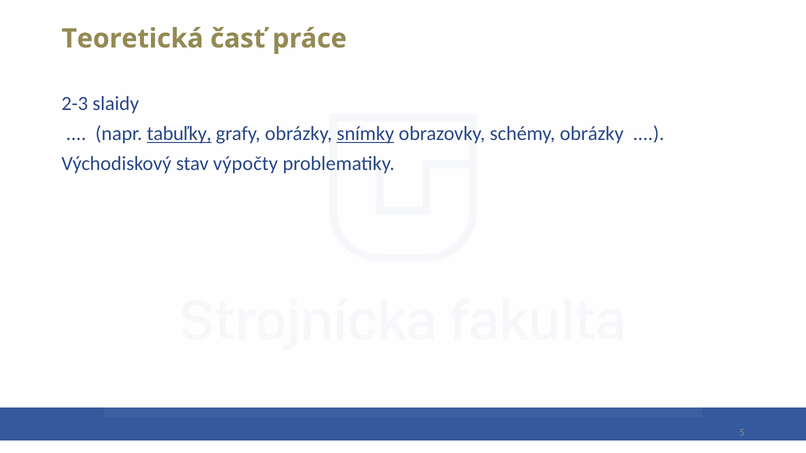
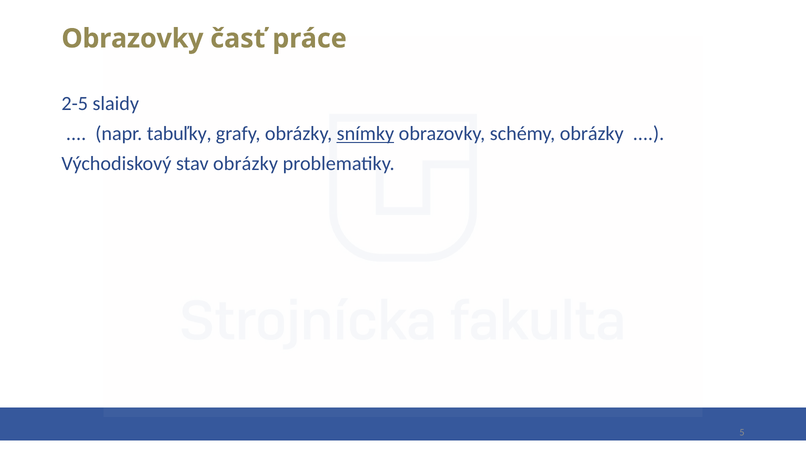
Teoretická: Teoretická -> Obrazovky (132, 39)
2-3: 2-3 -> 2-5 (75, 104)
tabuľky underline: present -> none (179, 134)
stav výpočty: výpočty -> obrázky (246, 164)
